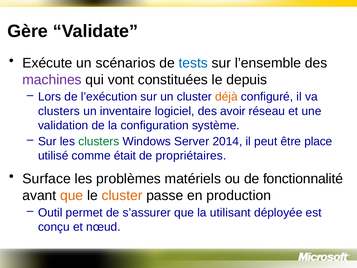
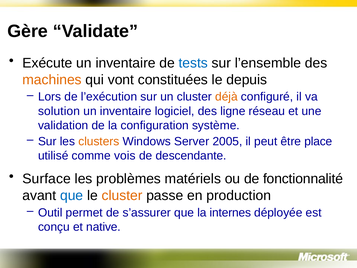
Exécute un scénarios: scénarios -> inventaire (126, 63)
machines colour: purple -> orange (52, 80)
clusters: clusters -> solution (59, 111)
avoir: avoir -> ligne (233, 111)
clusters colour: green -> orange (99, 141)
2014: 2014 -> 2005 (227, 141)
était: était -> vois (125, 156)
propriétaires: propriétaires -> descendante (191, 156)
que colour: orange -> blue (72, 195)
utilisant: utilisant -> internes (230, 212)
nœud: nœud -> native (103, 227)
